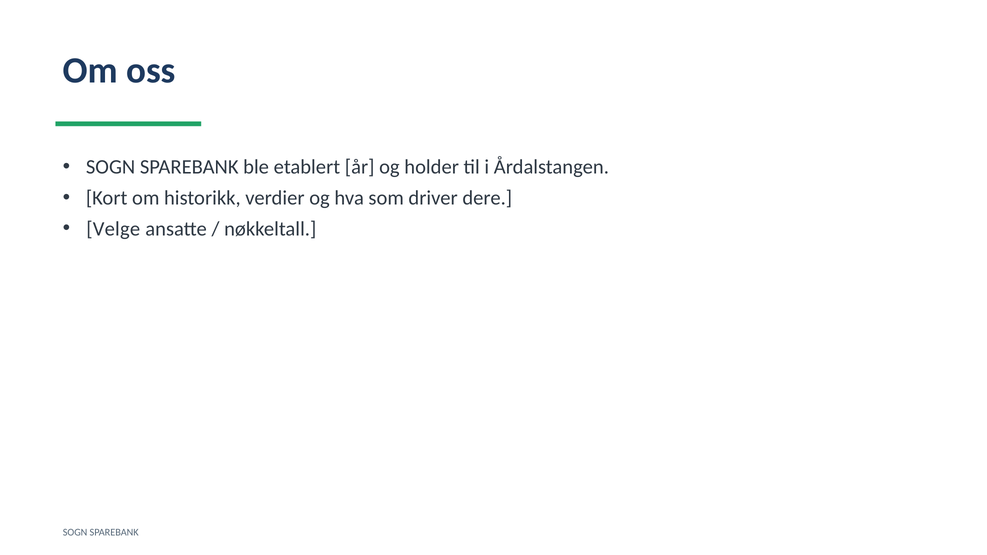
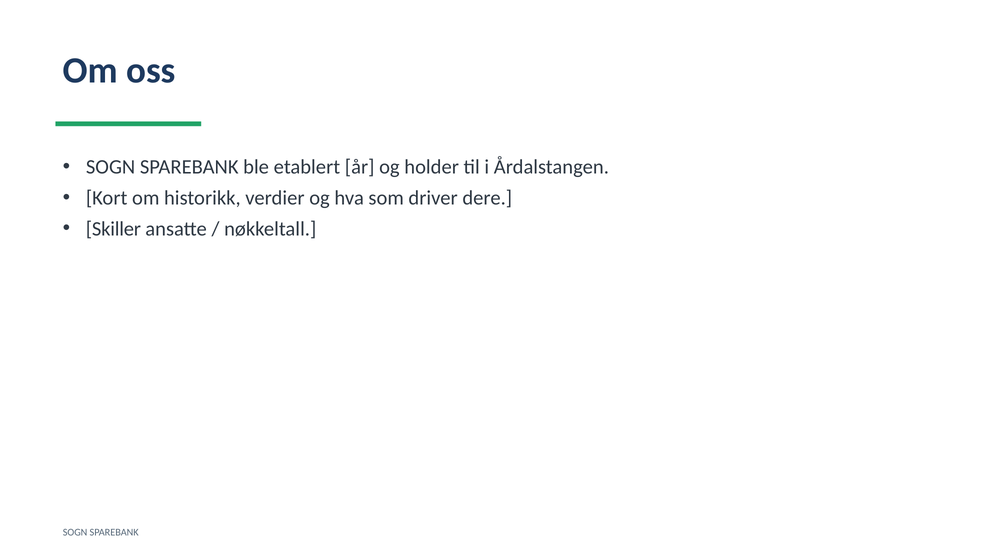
Velge: Velge -> Skiller (113, 229)
